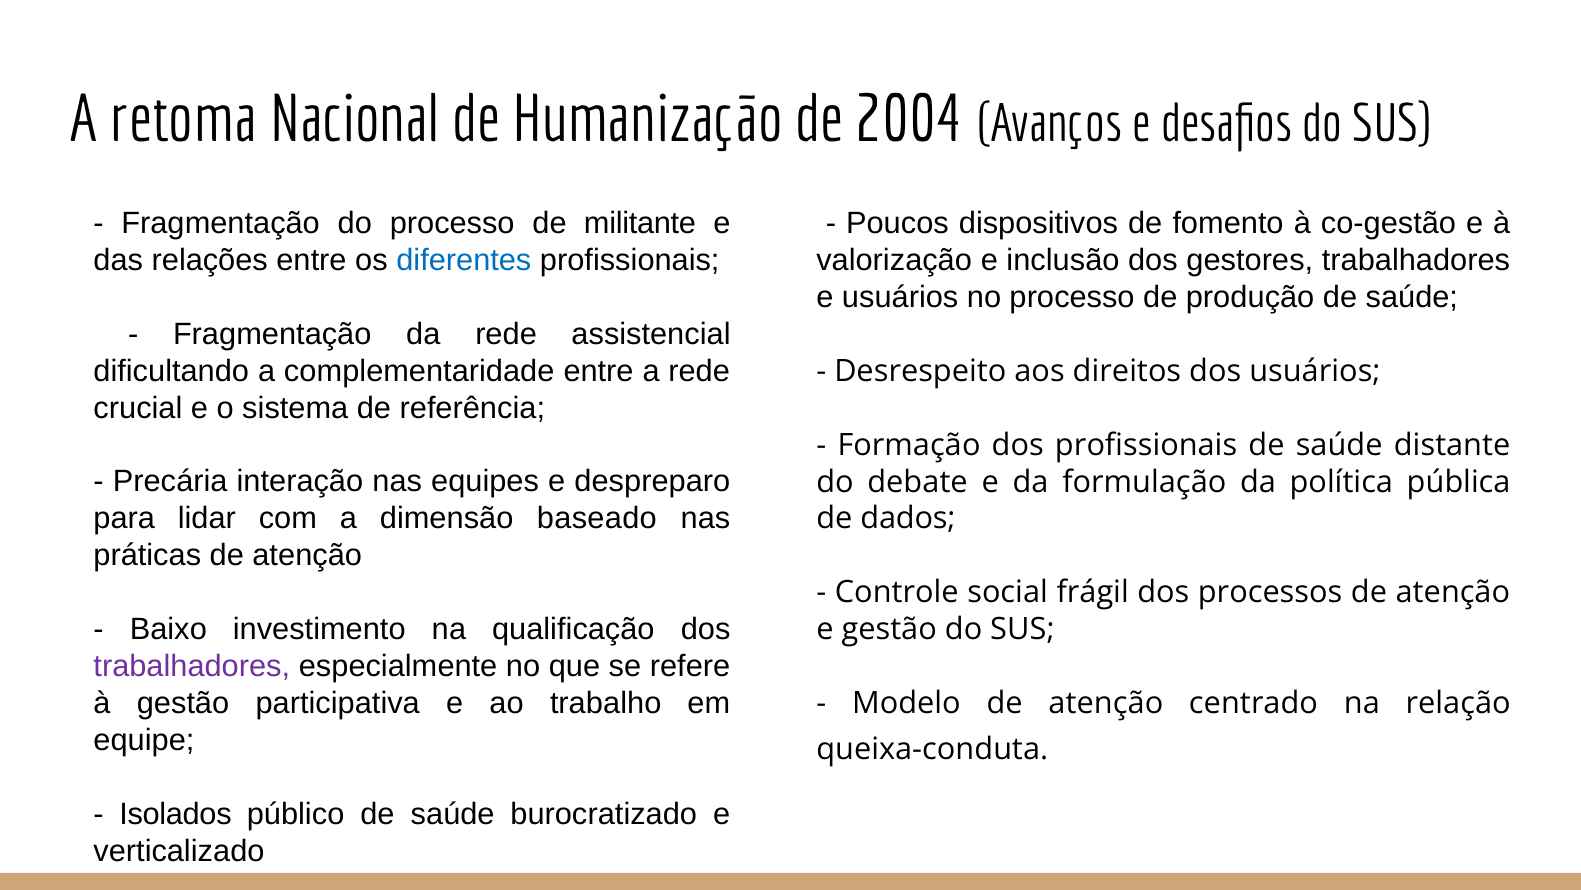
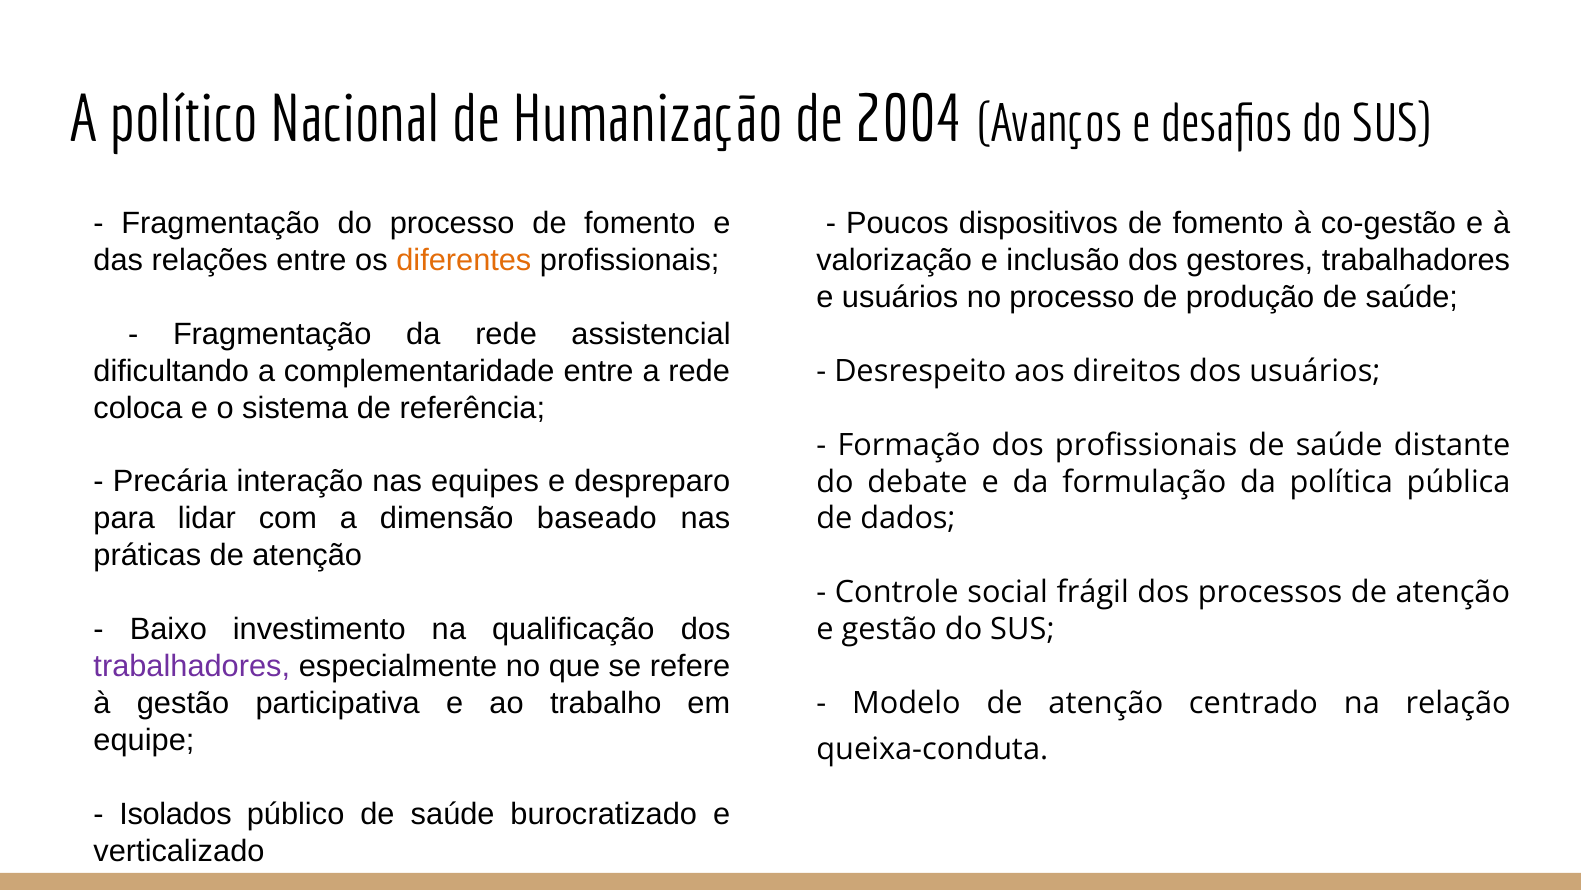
retoma: retoma -> político (184, 120)
processo de militante: militante -> fomento (640, 223)
diferentes colour: blue -> orange (464, 260)
crucial: crucial -> coloca (138, 408)
